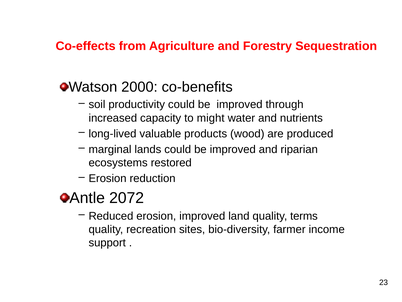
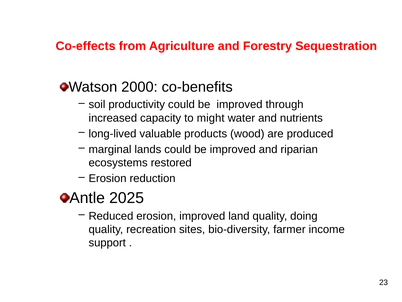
2072: 2072 -> 2025 (127, 198)
terms: terms -> doing (304, 216)
